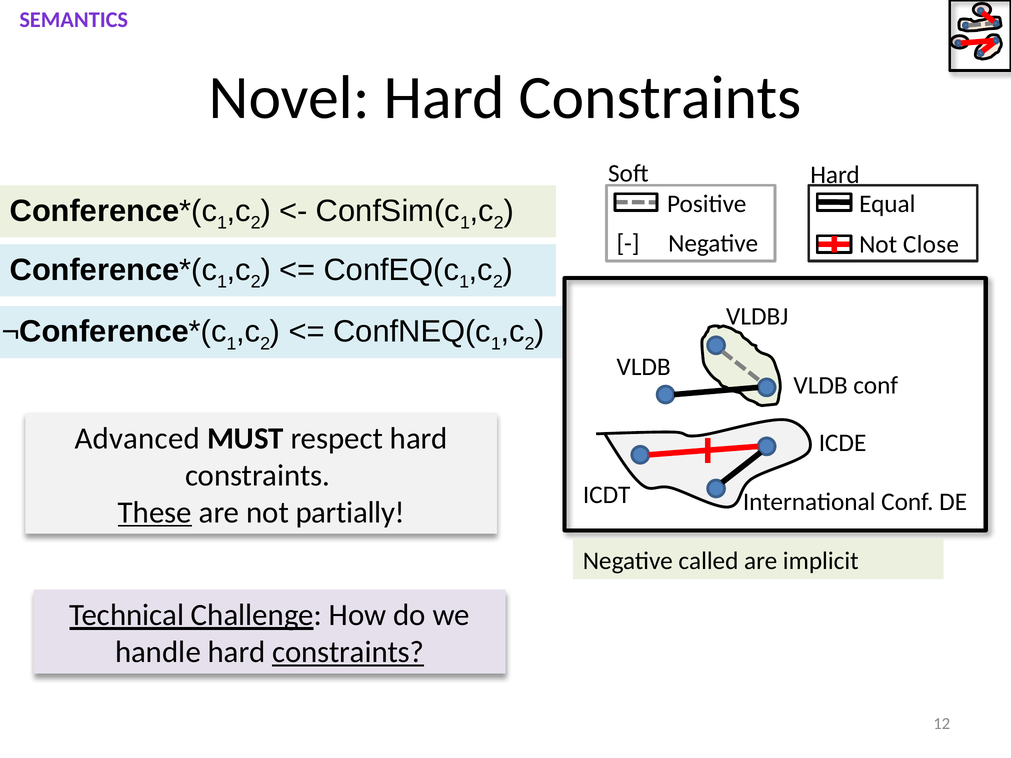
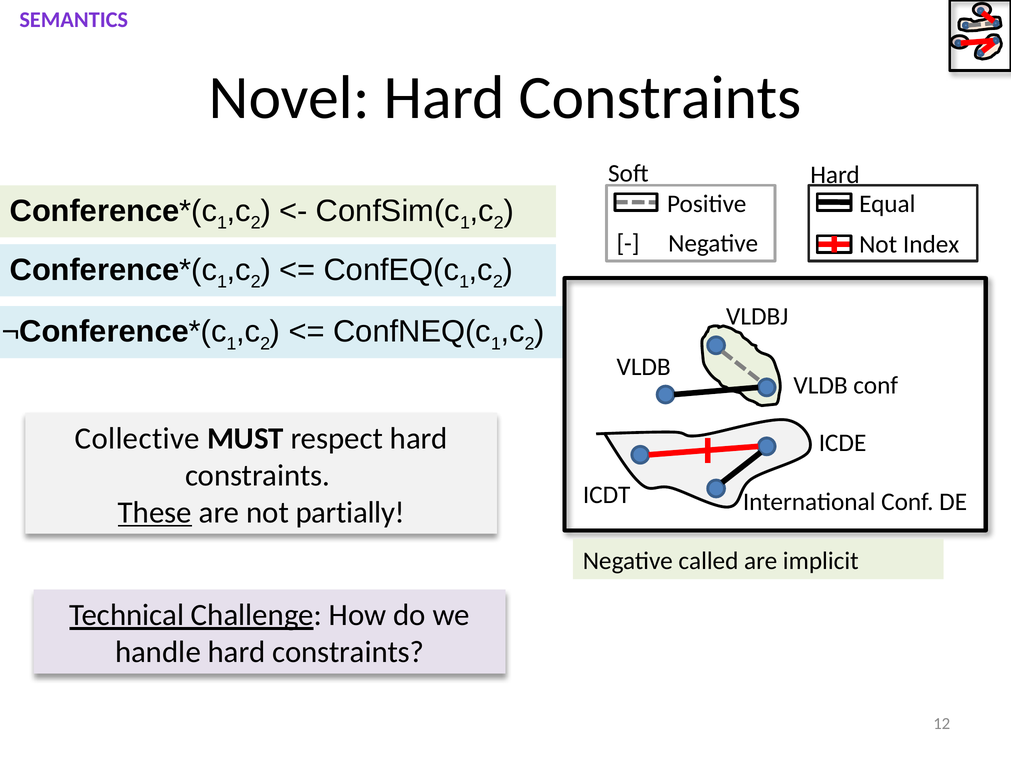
Close: Close -> Index (931, 244)
Advanced: Advanced -> Collective (137, 439)
constraints underline: present -> none (348, 652)
